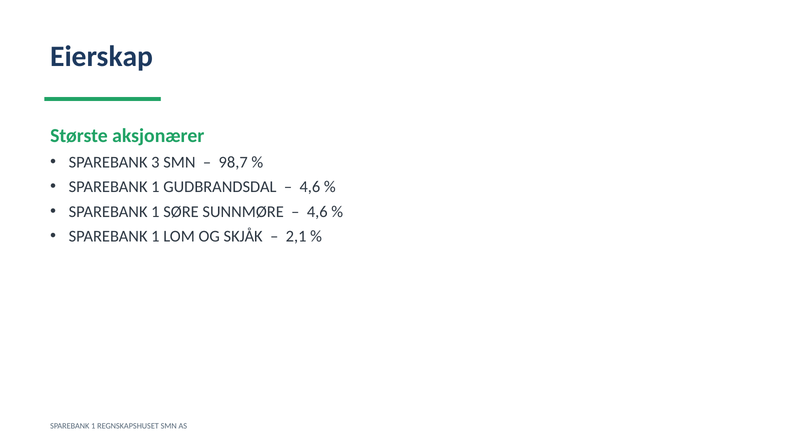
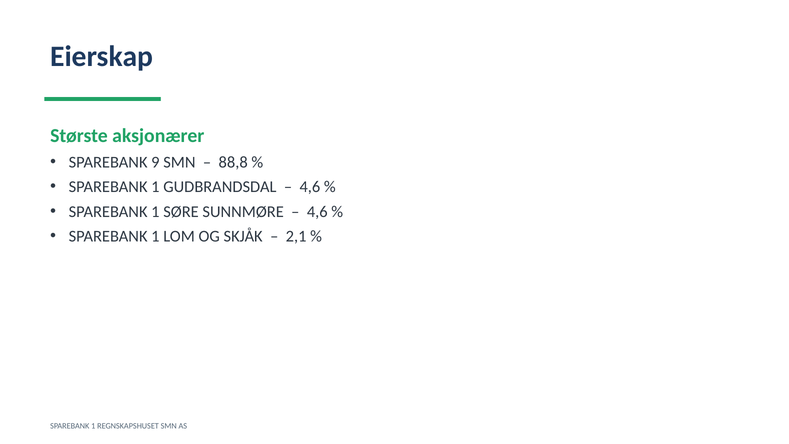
3: 3 -> 9 (155, 162)
98,7: 98,7 -> 88,8 (233, 162)
